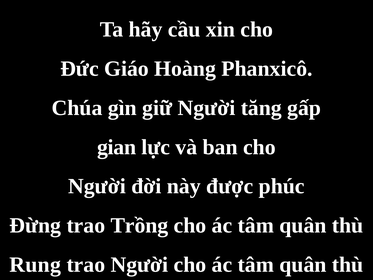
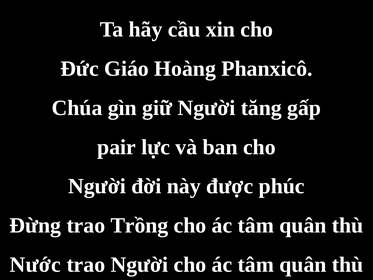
gian: gian -> pair (117, 147)
Rung: Rung -> Nước (35, 264)
